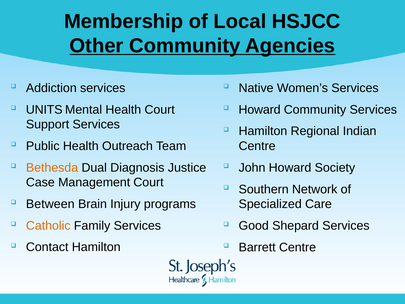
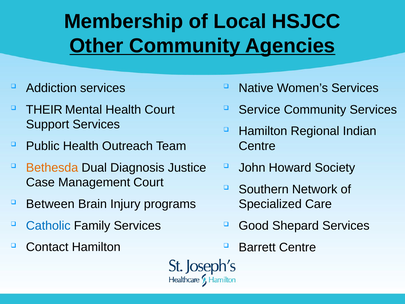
UNITS: UNITS -> THEIR (44, 109)
Howard: Howard -> Service (259, 110)
Catholic colour: orange -> blue (48, 225)
